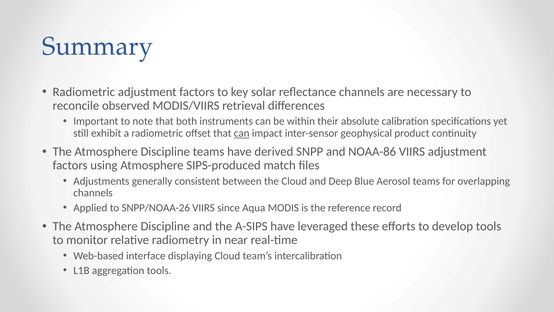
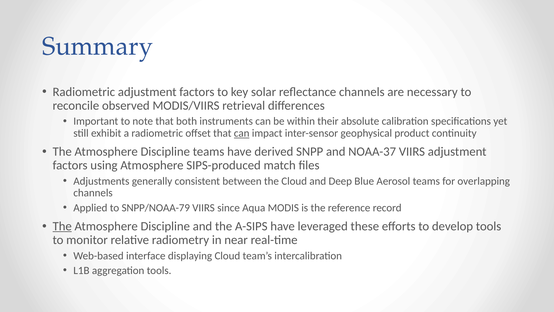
NOAA-86: NOAA-86 -> NOAA-37 (372, 152)
SNPP/NOAA-26: SNPP/NOAA-26 -> SNPP/NOAA-79 (156, 208)
The underline: none -> present (62, 226)
